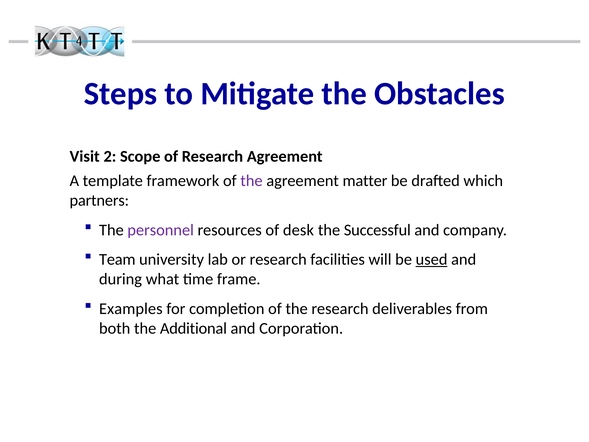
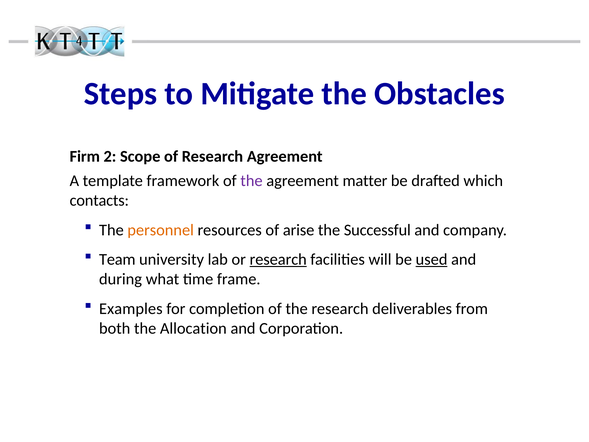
Visit: Visit -> Firm (85, 156)
partners: partners -> contacts (99, 200)
personnel colour: purple -> orange (161, 230)
desk: desk -> arise (299, 230)
research underline: none -> present (278, 259)
Additional: Additional -> Allocation (193, 328)
